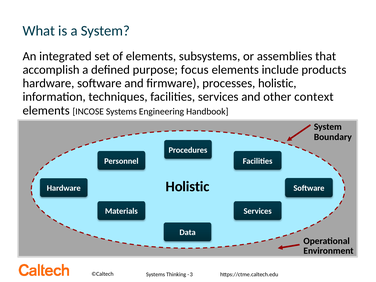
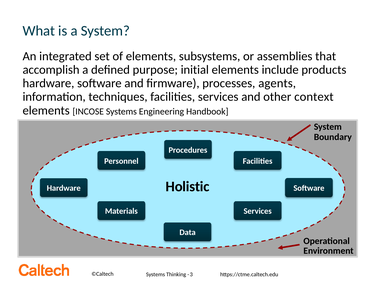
focus: focus -> initial (195, 70)
processes holistic: holistic -> agents (277, 83)
